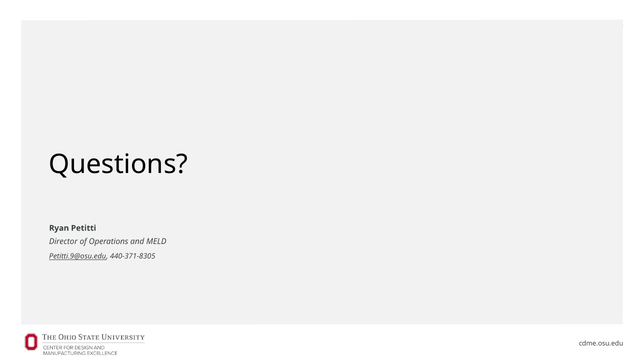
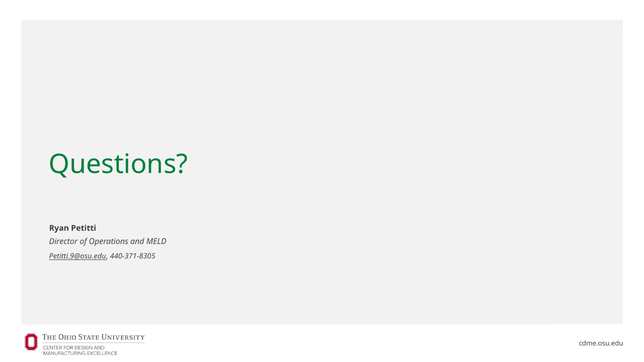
Questions colour: black -> green (118, 165)
